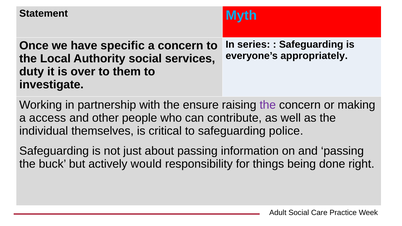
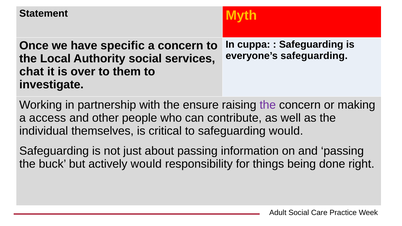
Myth colour: light blue -> yellow (241, 15)
series: series -> cuppa (254, 45)
everyone’s appropriately: appropriately -> safeguarding (314, 56)
duty: duty -> chat (32, 72)
safeguarding police: police -> would (286, 131)
